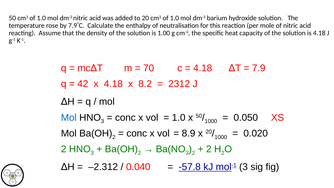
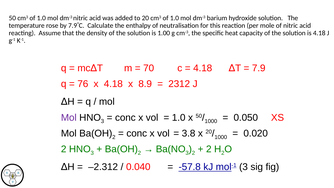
42: 42 -> 76 (83, 84)
8.2: 8.2 -> 8.9 (145, 84)
Mol colour: blue -> purple (69, 117)
8.9: 8.9 -> 3.8 (189, 133)
